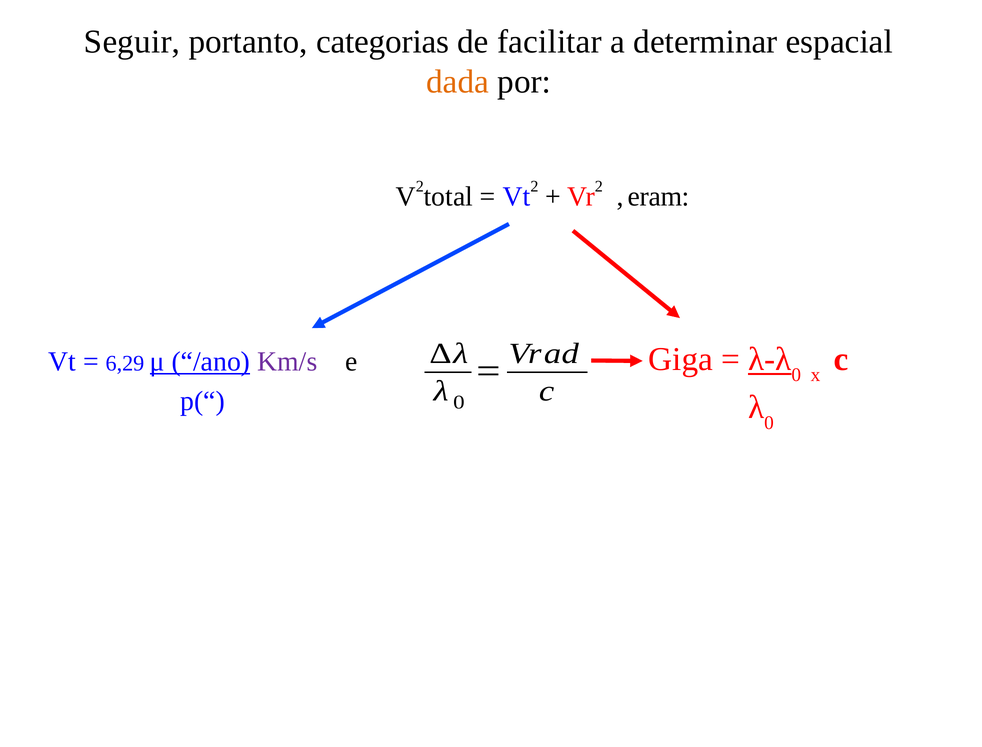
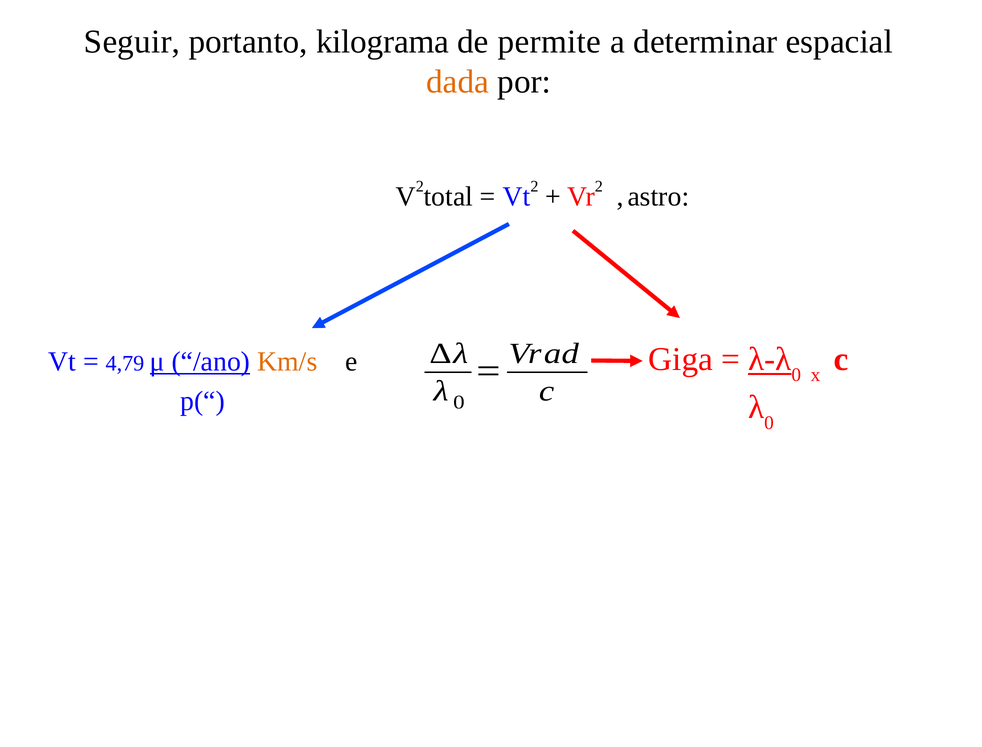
categorias: categorias -> kilograma (383, 42)
facilitar: facilitar -> permite (549, 42)
eram: eram -> astro (658, 197)
6,29: 6,29 -> 4,79 (125, 363)
Km/s colour: purple -> orange (287, 362)
